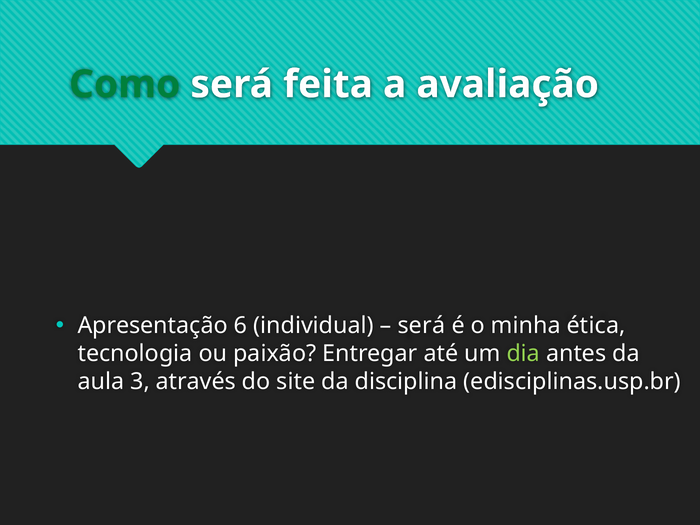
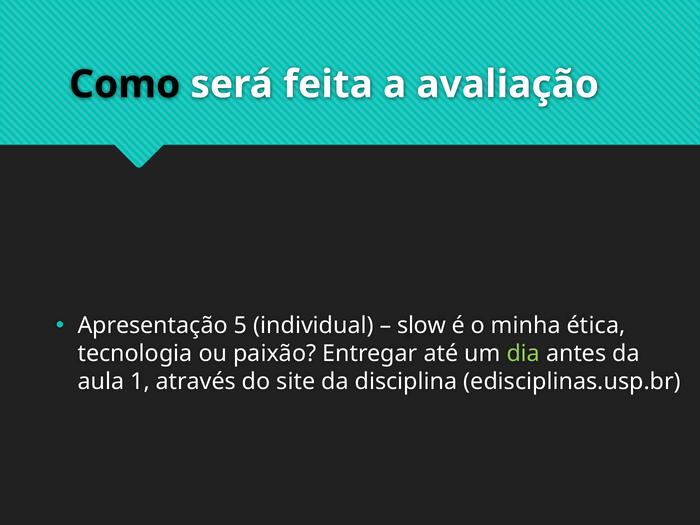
Como colour: green -> black (125, 84)
6: 6 -> 5 (241, 326)
será: será -> slow (422, 326)
3: 3 -> 1 (140, 382)
